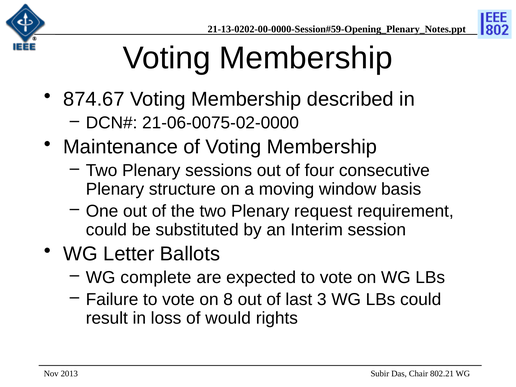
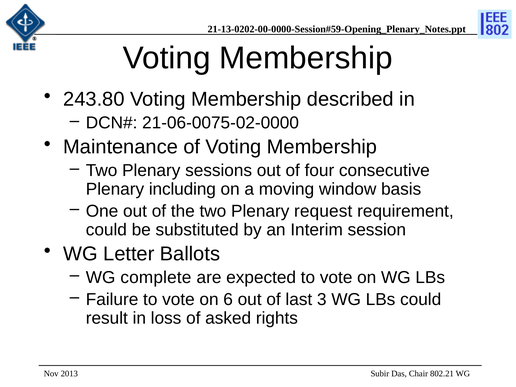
874.67: 874.67 -> 243.80 (94, 99)
structure: structure -> including (182, 189)
8: 8 -> 6 (228, 299)
would: would -> asked (228, 318)
